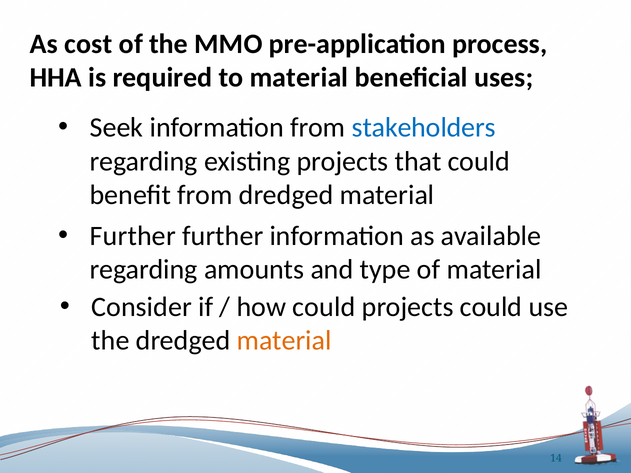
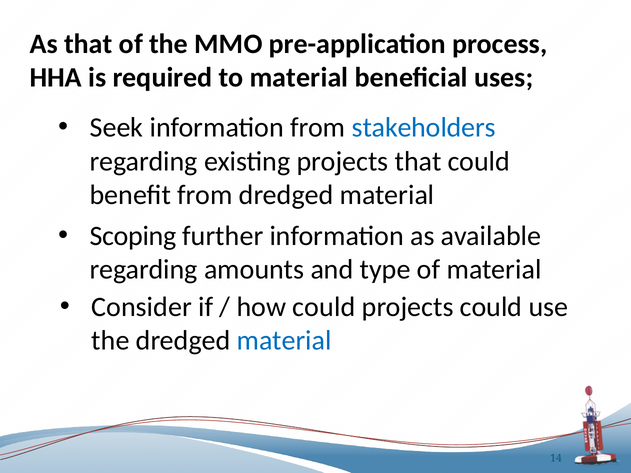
As cost: cost -> that (88, 44)
Further: Further -> Scoping (133, 236)
material colour: orange -> blue (284, 341)
